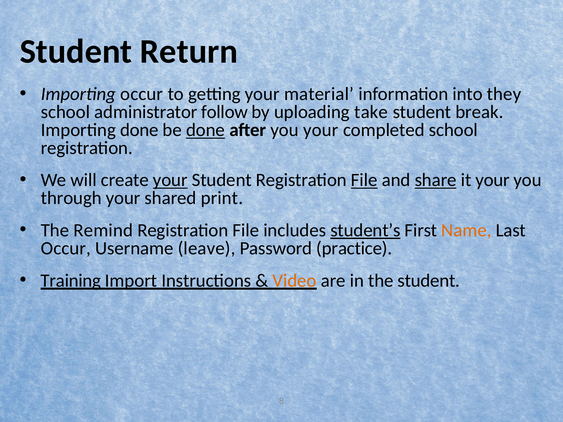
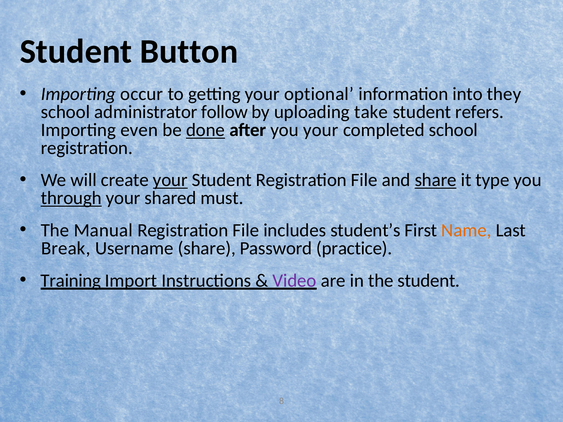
Return: Return -> Button (189, 52)
material: material -> optional (319, 94)
break: break -> refers (480, 112)
Importing done: done -> even (139, 130)
File underline: present -> none (364, 180)
it your: your -> type (492, 180)
through underline: none -> present (71, 198)
print: print -> must (222, 198)
Remind: Remind -> Manual (103, 230)
student’s underline: present -> none (365, 230)
Occur: Occur -> Break (66, 248)
Username leave: leave -> share (207, 248)
Video colour: orange -> purple (294, 281)
